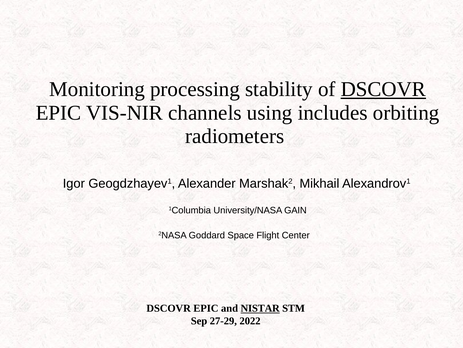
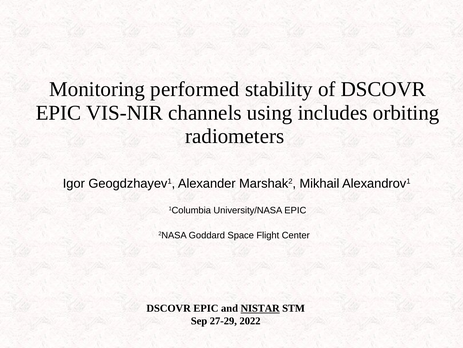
processing: processing -> performed (195, 89)
DSCOVR underline: present -> none (383, 89)
University/NASA GAIN: GAIN -> EPIC (295, 210)
